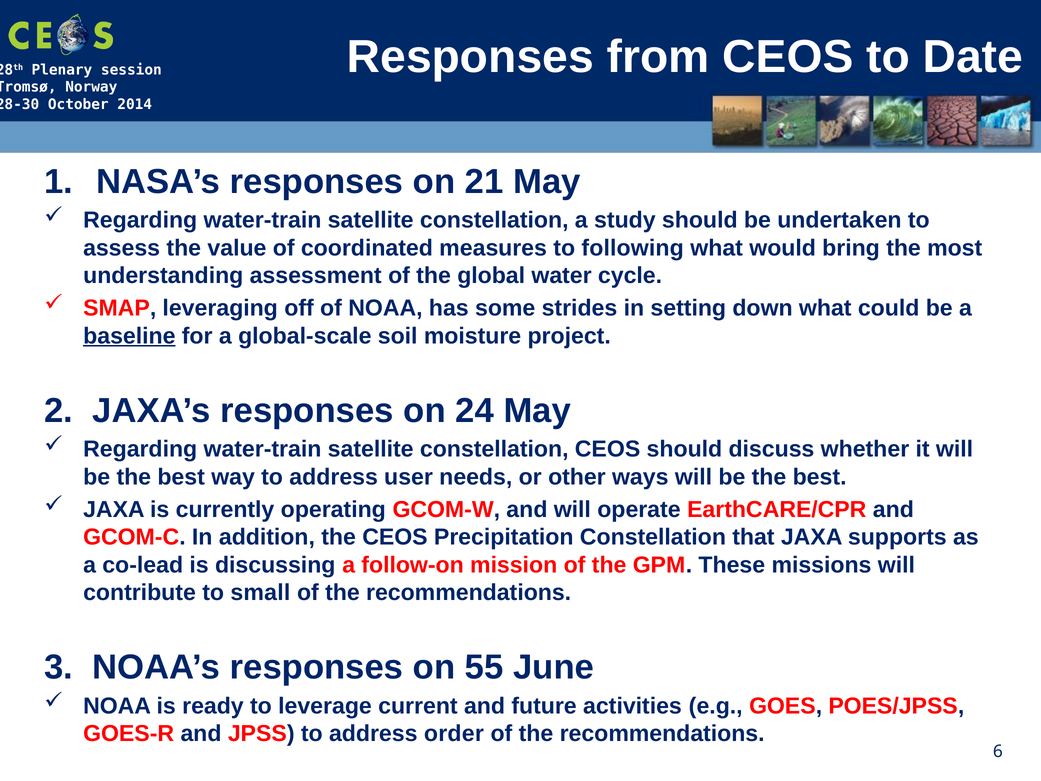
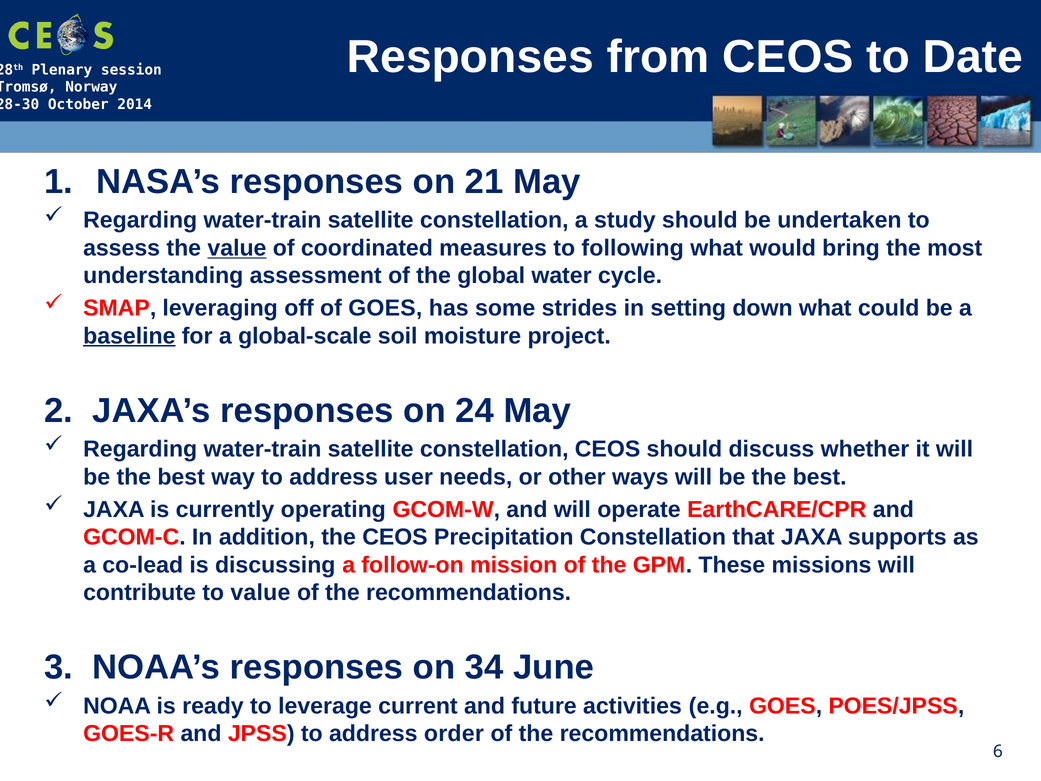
value underline: none -> present (237, 248)
of NOAA: NOAA -> GOES (385, 308)
to small: small -> value (260, 593)
55: 55 -> 34 (484, 667)
